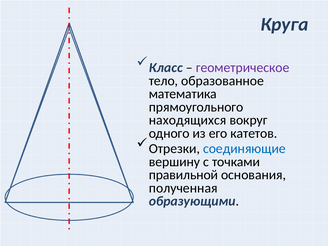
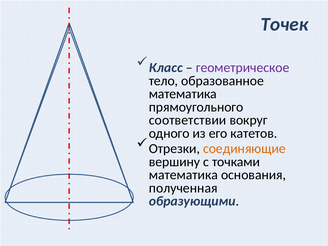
Круга: Круга -> Точек (284, 24)
находящихся: находящихся -> соответствии (188, 120)
соединяющие colour: blue -> orange (244, 149)
правильной: правильной -> математика (183, 175)
